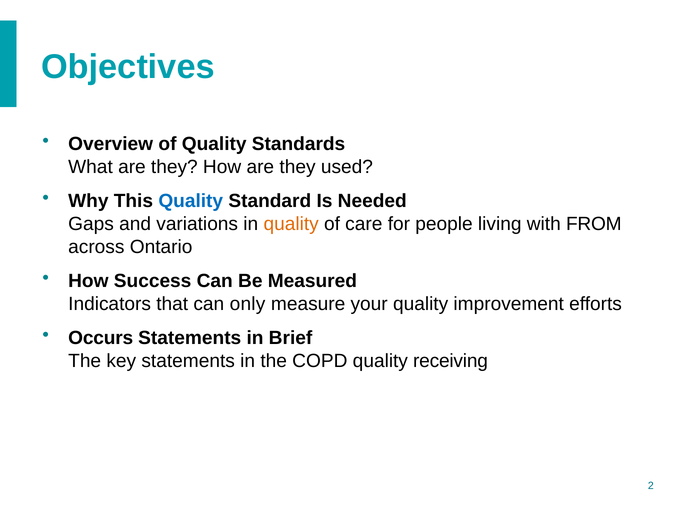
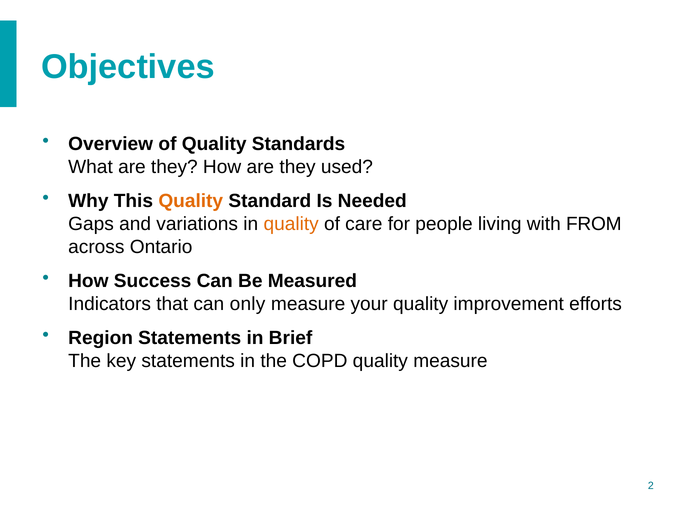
Quality colour: blue -> orange (191, 201)
Occurs: Occurs -> Region (101, 338)
quality receiving: receiving -> measure (450, 361)
